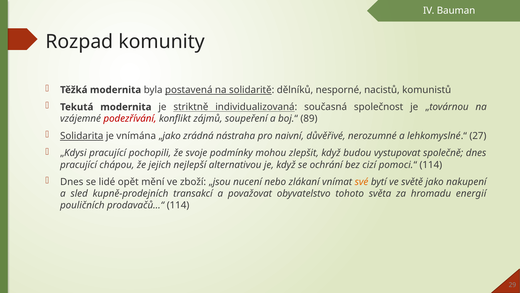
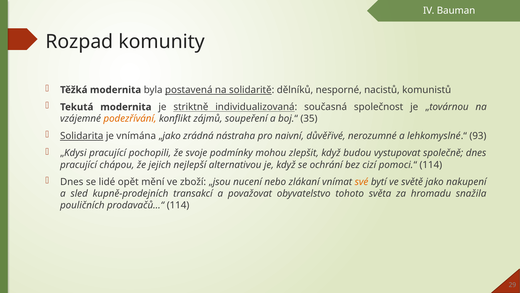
podezřívání colour: red -> orange (130, 119)
89: 89 -> 35 (309, 119)
27: 27 -> 93 (478, 136)
energií: energií -> snažila (471, 193)
